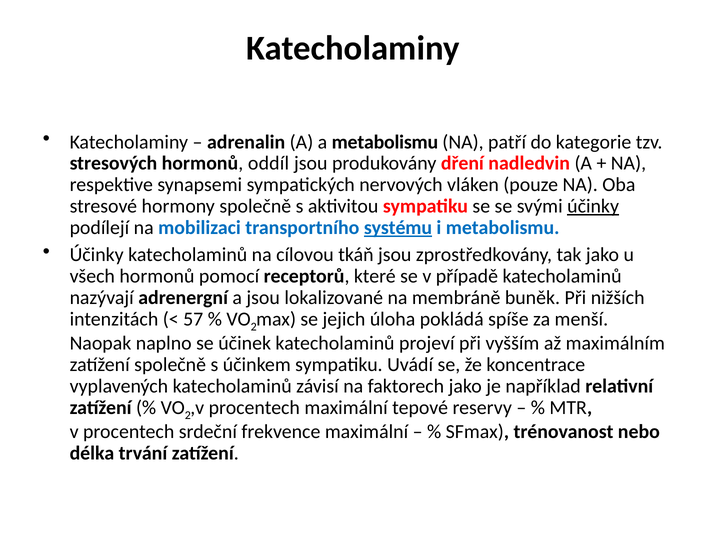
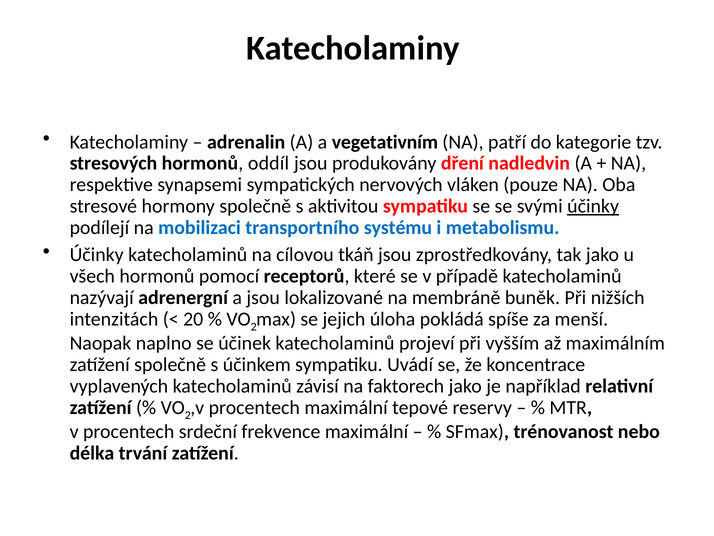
a metabolismu: metabolismu -> vegetativním (385, 142)
systému underline: present -> none (398, 227)
57: 57 -> 20 (193, 319)
